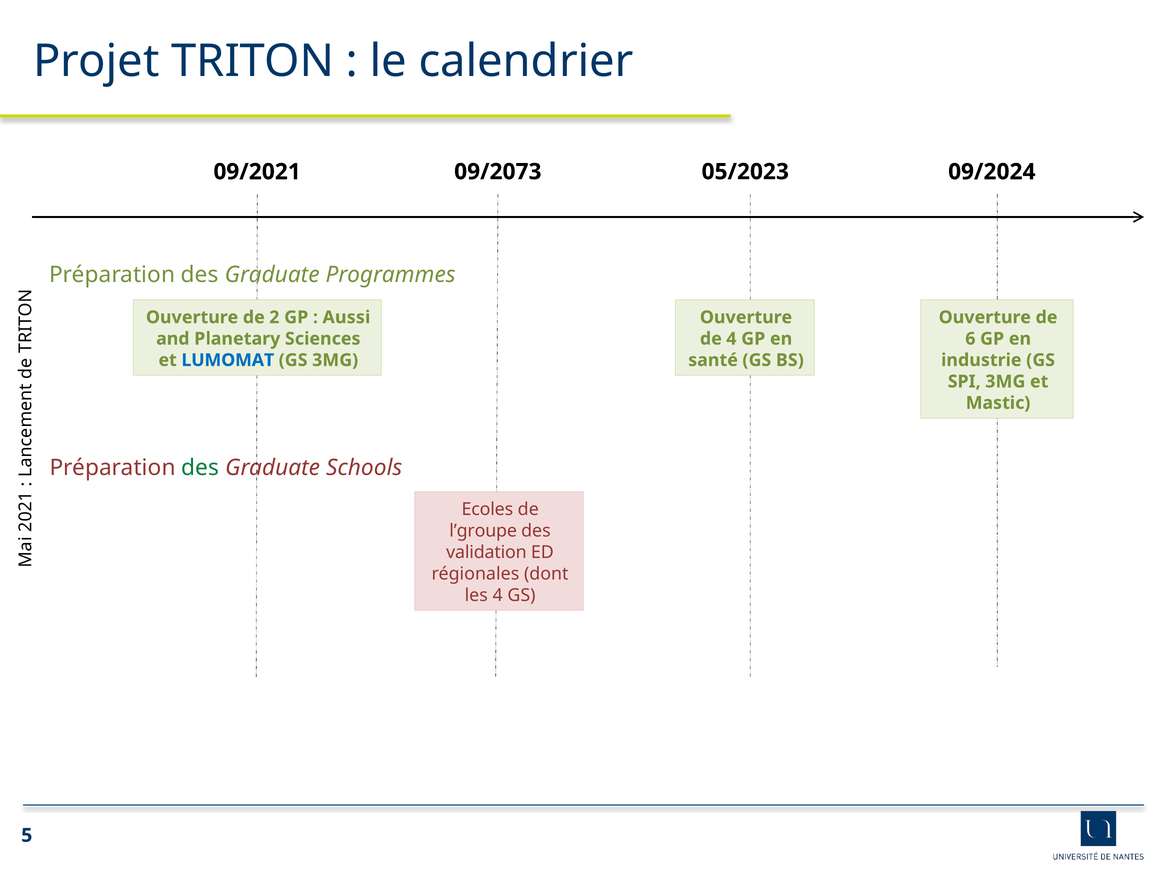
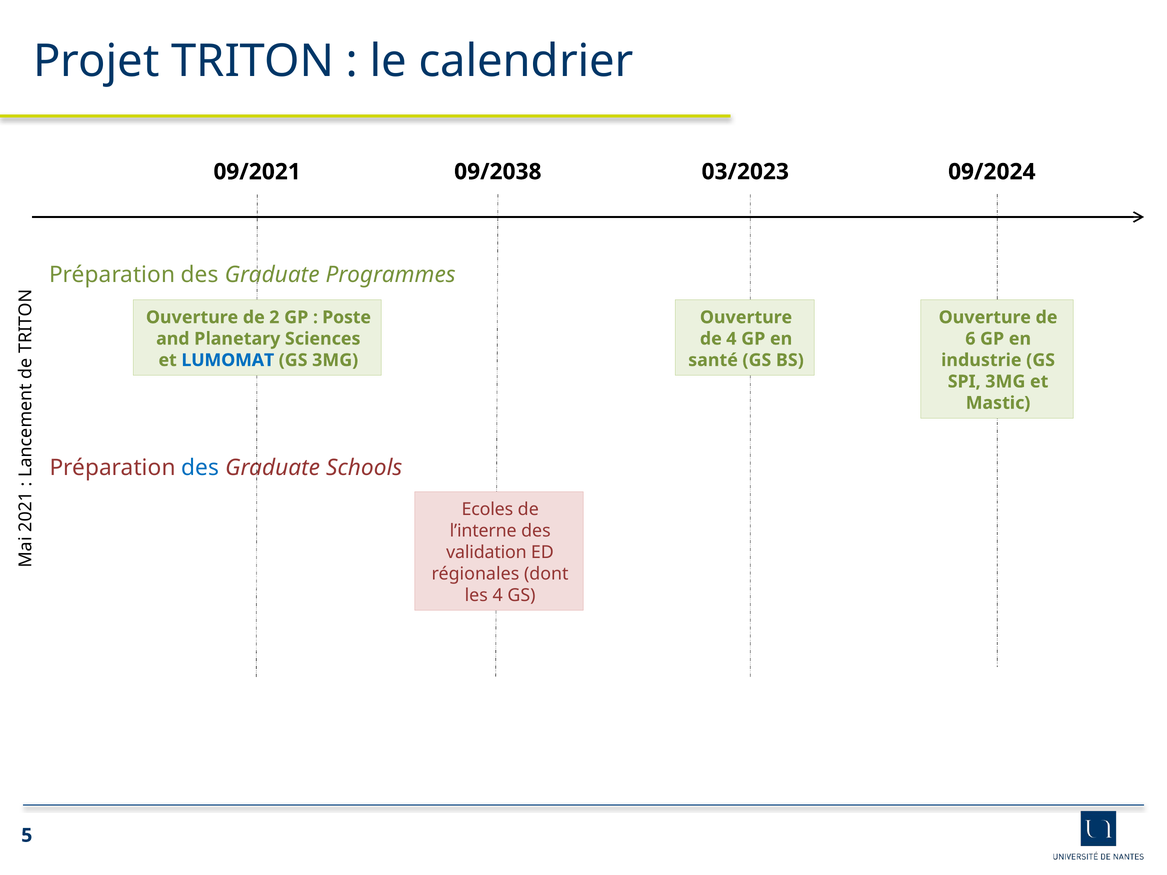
09/2073: 09/2073 -> 09/2038 (498, 172)
05/2023: 05/2023 -> 03/2023 (745, 172)
Aussi: Aussi -> Poste (347, 317)
des colour: green -> blue (200, 468)
l’groupe: l’groupe -> l’interne (483, 531)
